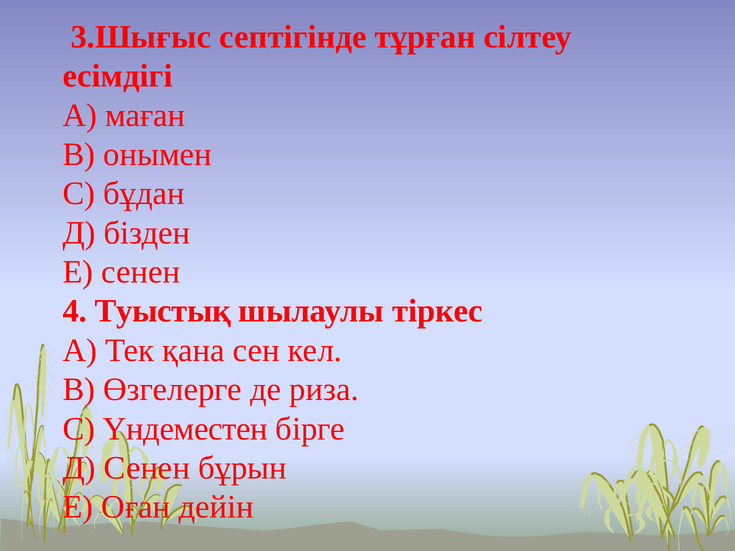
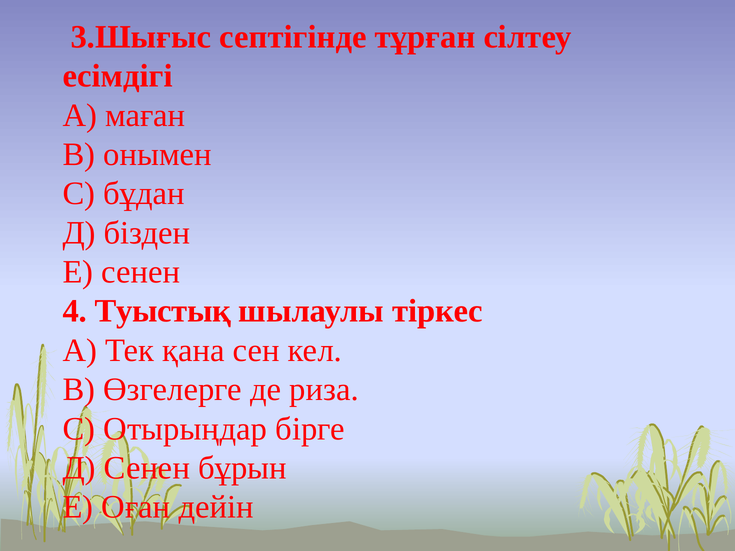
Үндеместен: Үндеместен -> Отырыңдар (185, 429)
